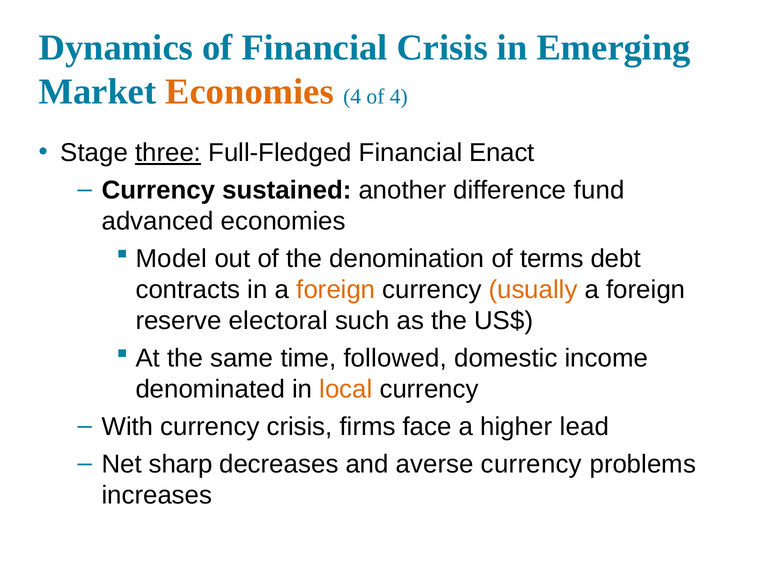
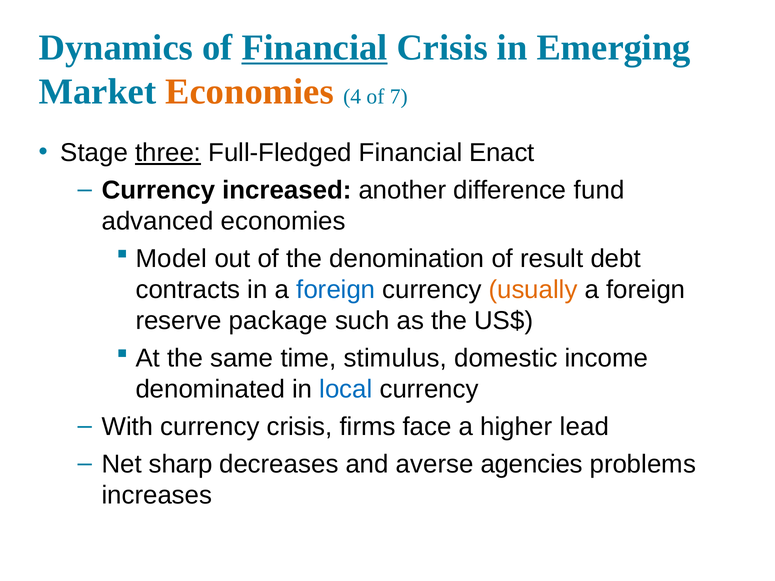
Financial underline: none -> present (315, 48)
of 4: 4 -> 7 (399, 97)
sustained: sustained -> increased (287, 190)
terms: terms -> result (552, 259)
foreign colour: orange -> blue (336, 290)
electoral: electoral -> package (278, 321)
followed: followed -> stimulus (395, 358)
local colour: orange -> blue (346, 389)
averse currency: currency -> agencies (532, 464)
